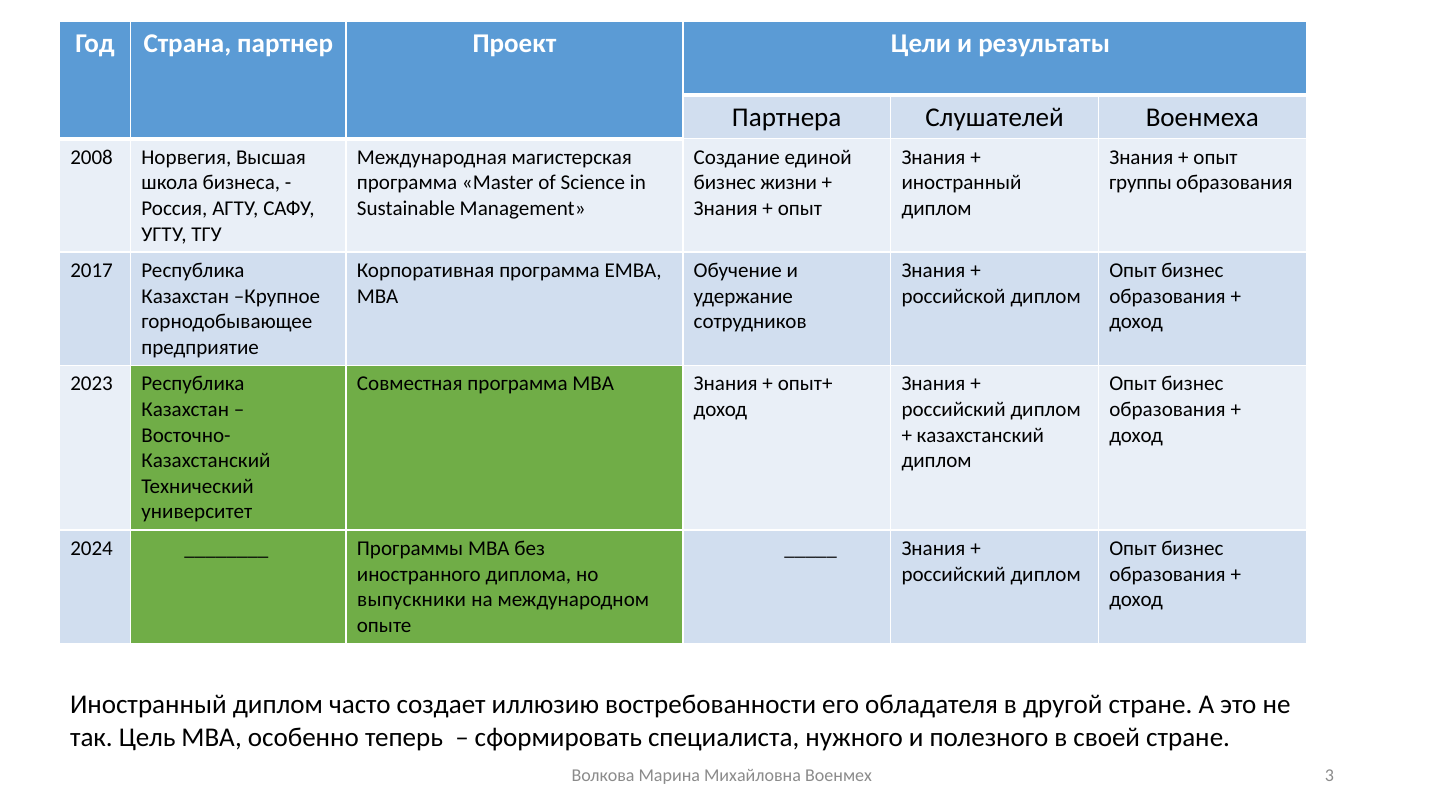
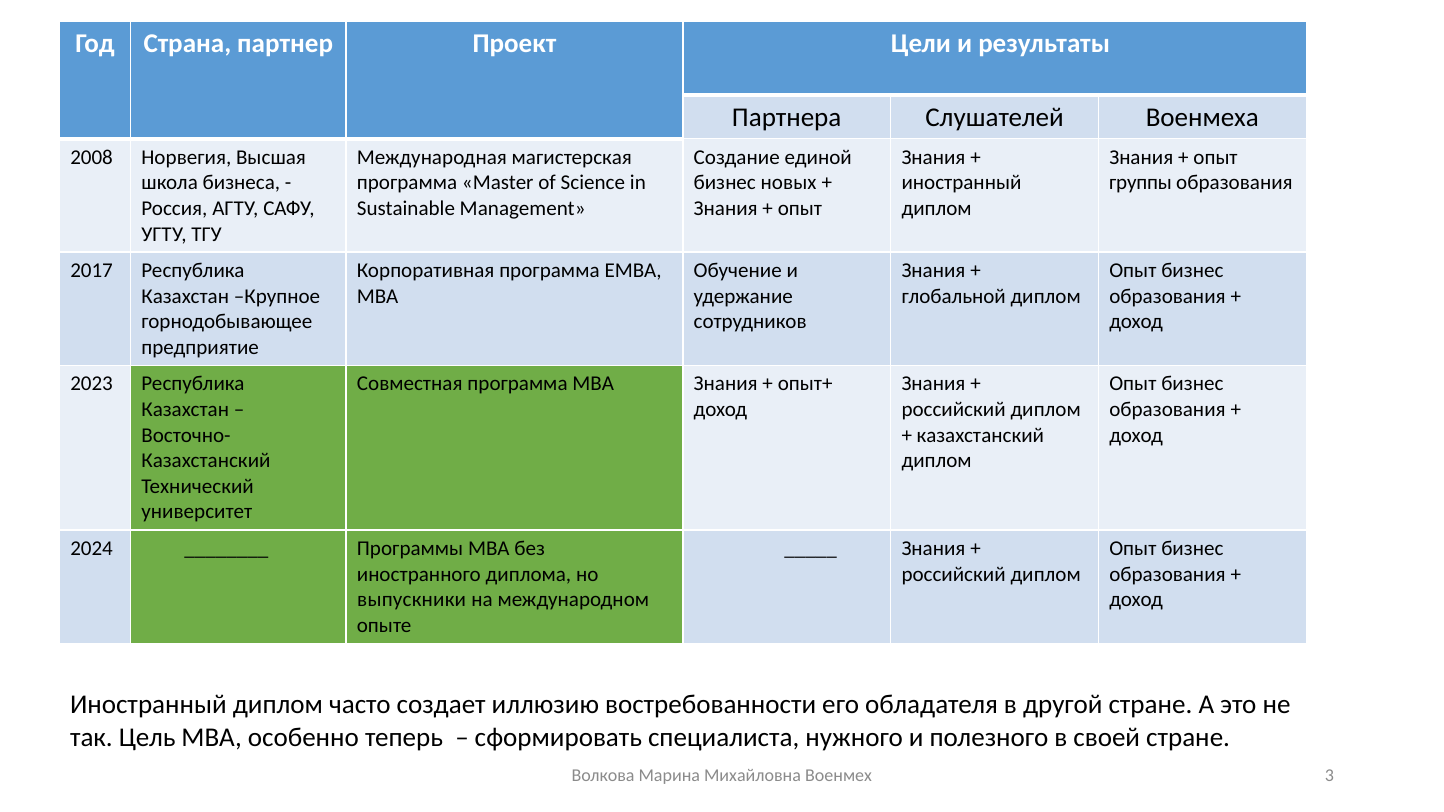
жизни: жизни -> новых (789, 183)
российской: российской -> глобальной (954, 296)
